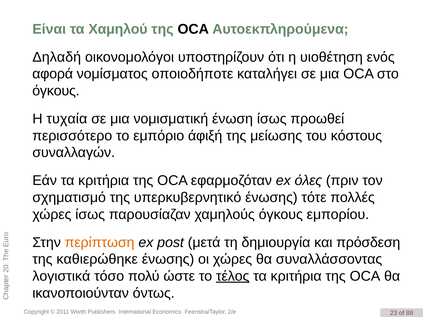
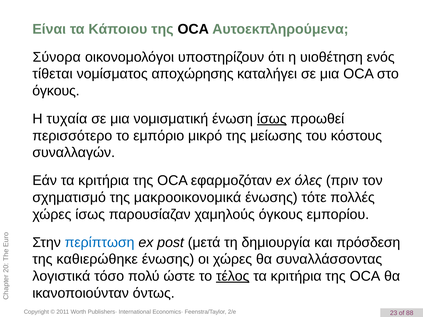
Χαμηλού: Χαμηλού -> Κάποιου (118, 29)
Δηλαδή: Δηλαδή -> Σύνορα (57, 57)
αφορά: αφορά -> τίθεται (53, 74)
οποιοδήποτε: οποιοδήποτε -> αποχώρησης (193, 74)
ίσως underline: none -> present (272, 119)
άφιξή: άφιξή -> μικρό (205, 136)
υπερκυβερνητικό: υπερκυβερνητικό -> μακροοικονομικά (188, 198)
περίπτωση colour: orange -> blue (100, 243)
